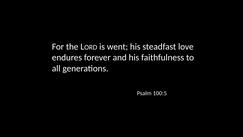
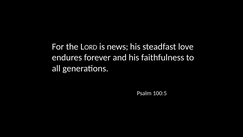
went: went -> news (117, 46)
